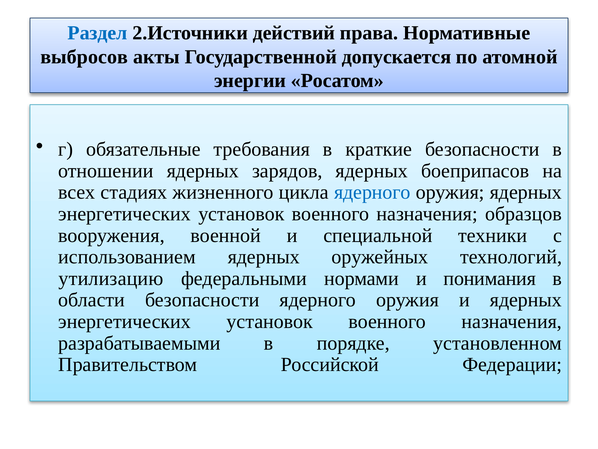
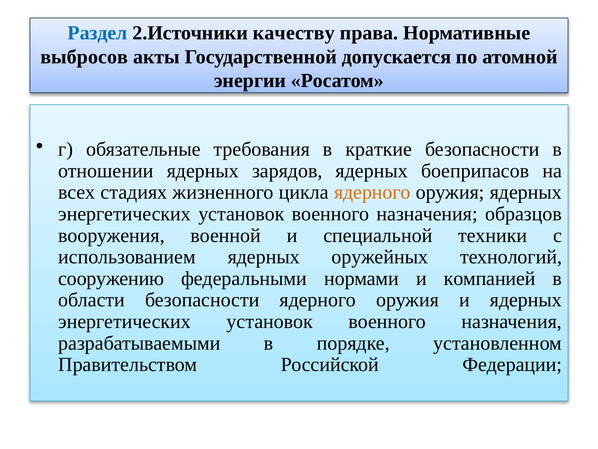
действий: действий -> качеству (294, 33)
ядерного colour: blue -> orange (372, 192)
утилизацию: утилизацию -> сооружению (111, 278)
понимания: понимания -> компанией (490, 278)
